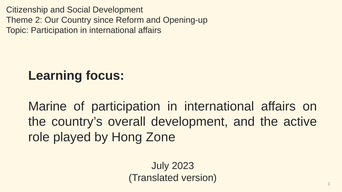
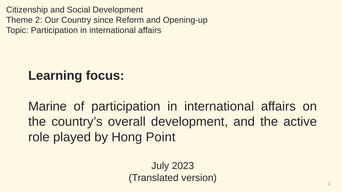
Zone: Zone -> Point (161, 137)
